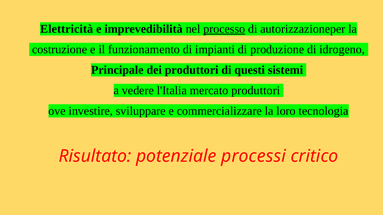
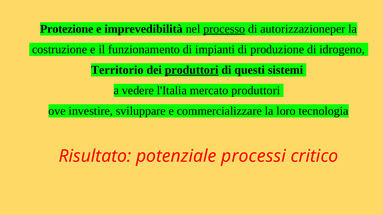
Elettricità: Elettricità -> Protezione (67, 29)
Principale: Principale -> Territorio (117, 70)
produttori underline: none -> present (192, 70)
